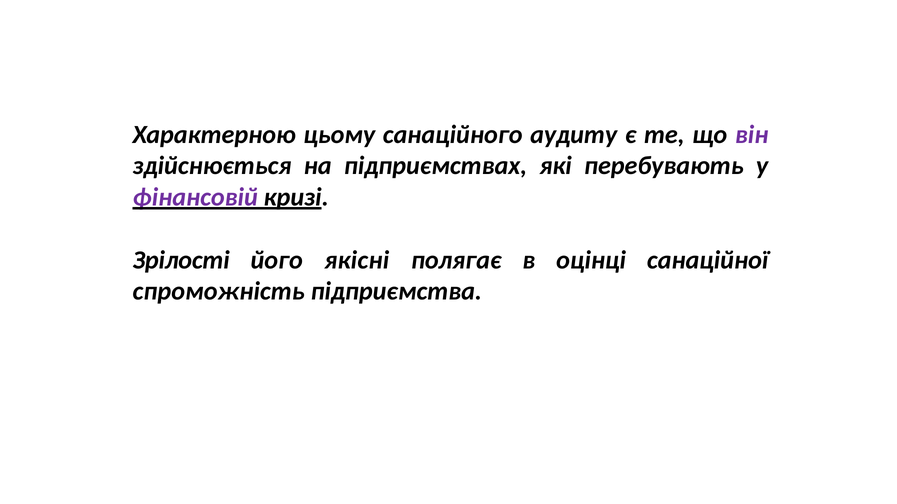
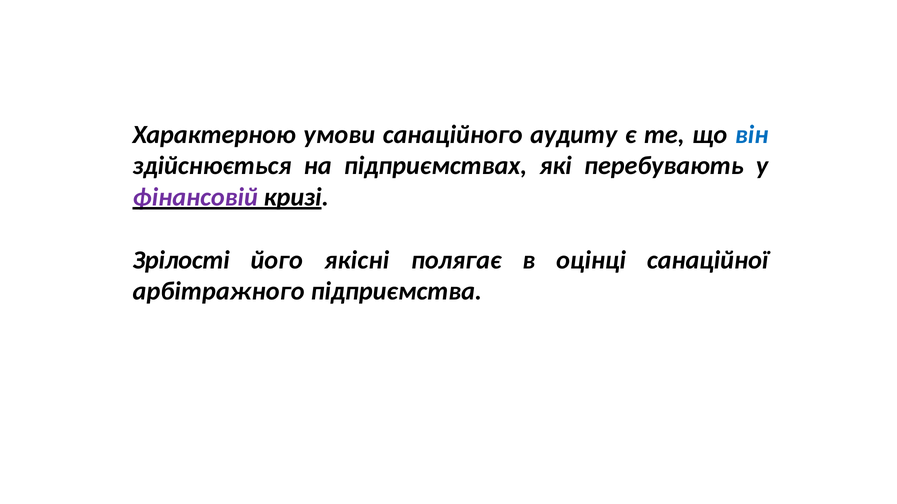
цьому: цьому -> умови (339, 135)
він colour: purple -> blue (752, 135)
спроможність: спроможність -> арбітражного (219, 292)
